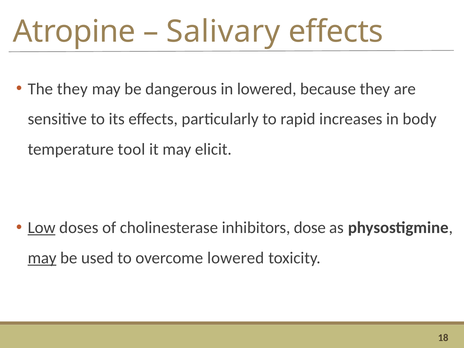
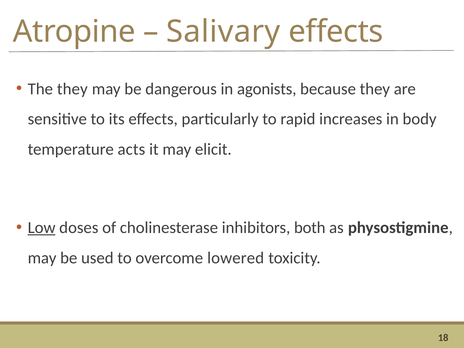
in lowered: lowered -> agonists (267, 89)
tool: tool -> acts (131, 149)
dose: dose -> both (310, 228)
may underline: present -> none (42, 258)
